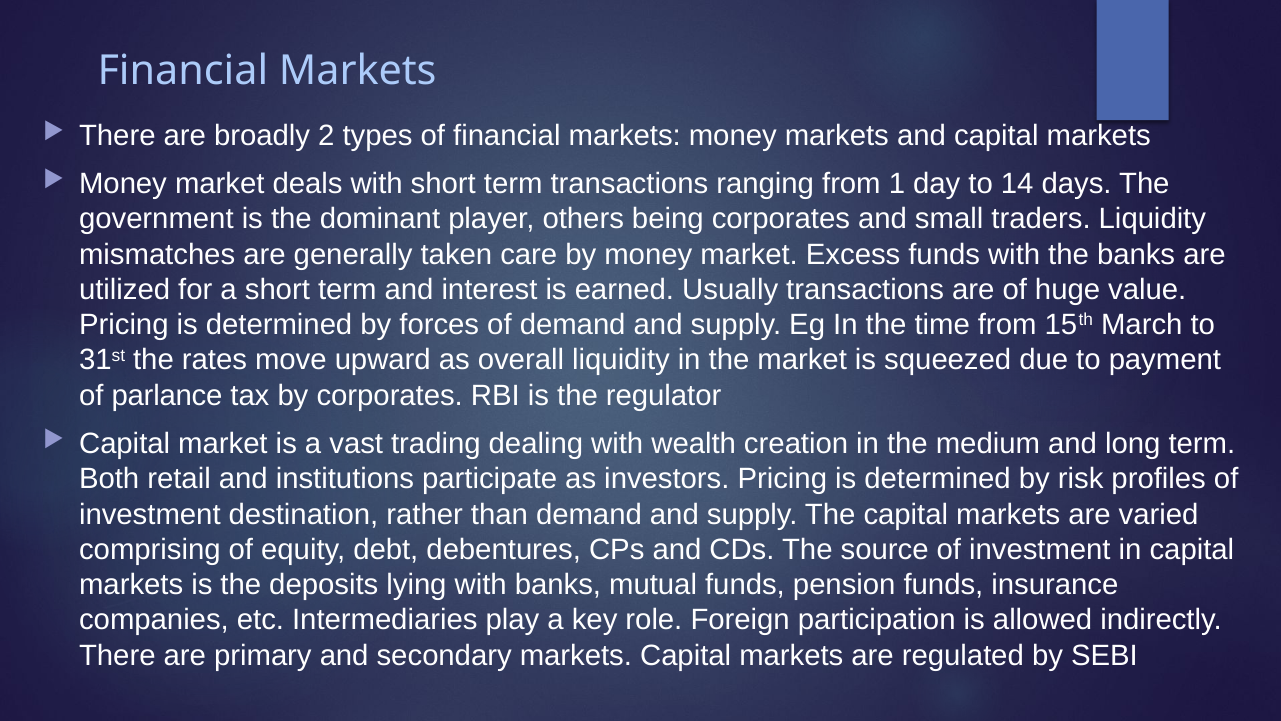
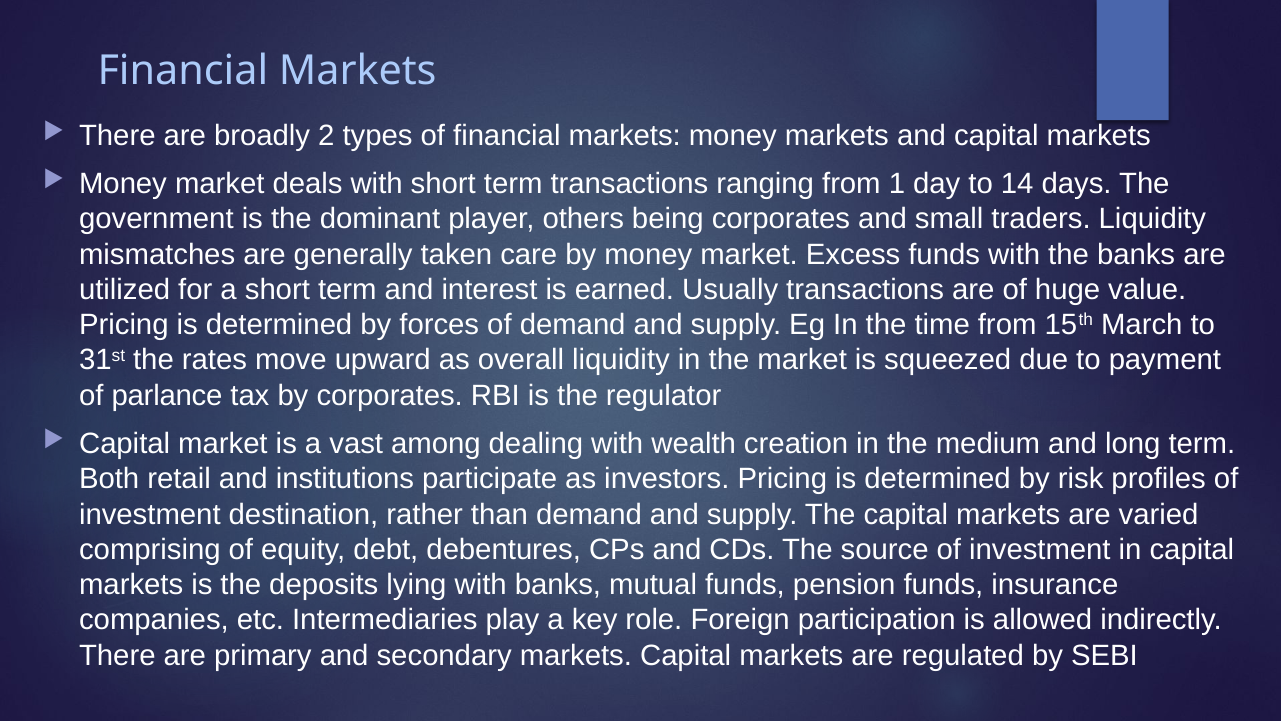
trading: trading -> among (436, 444)
